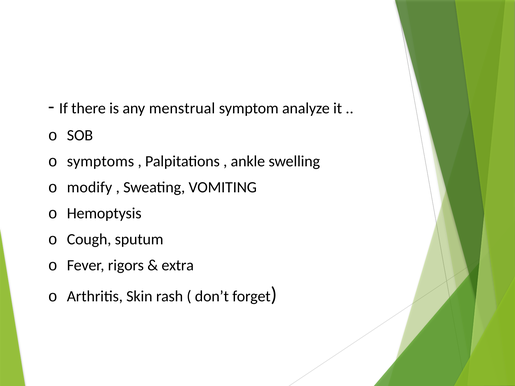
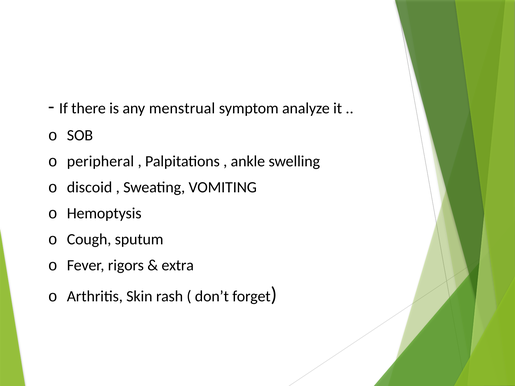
symptoms: symptoms -> peripheral (100, 161)
modify: modify -> discoid (90, 187)
